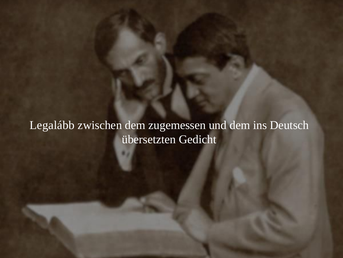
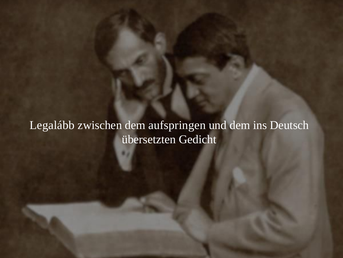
zugemessen: zugemessen -> aufspringen (177, 125)
